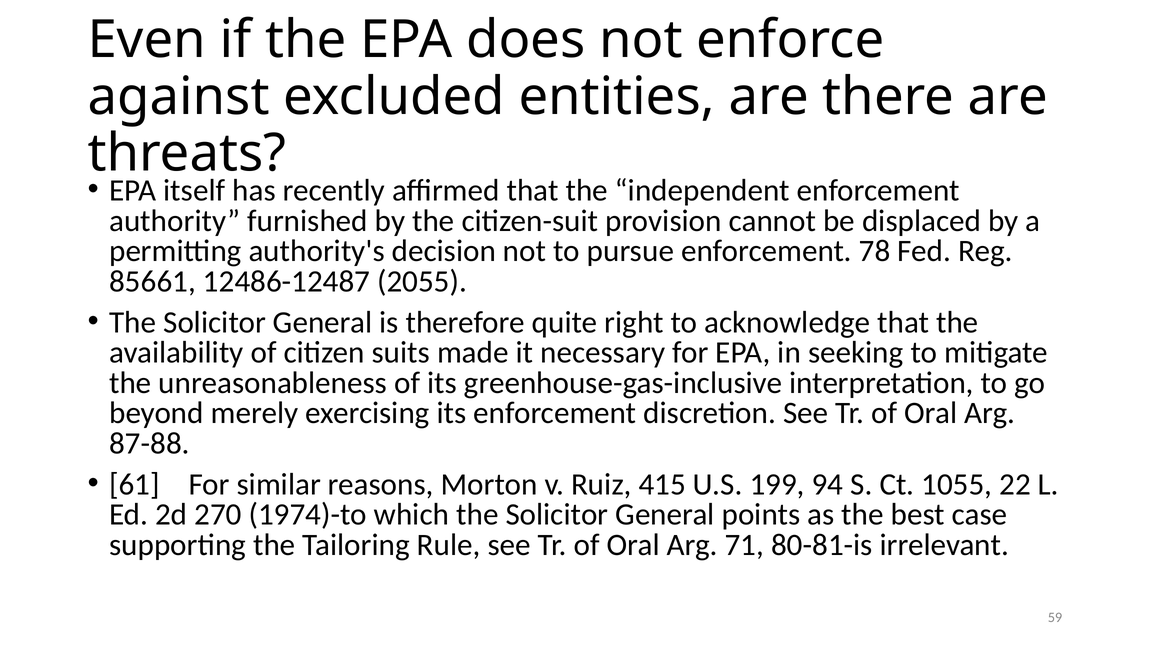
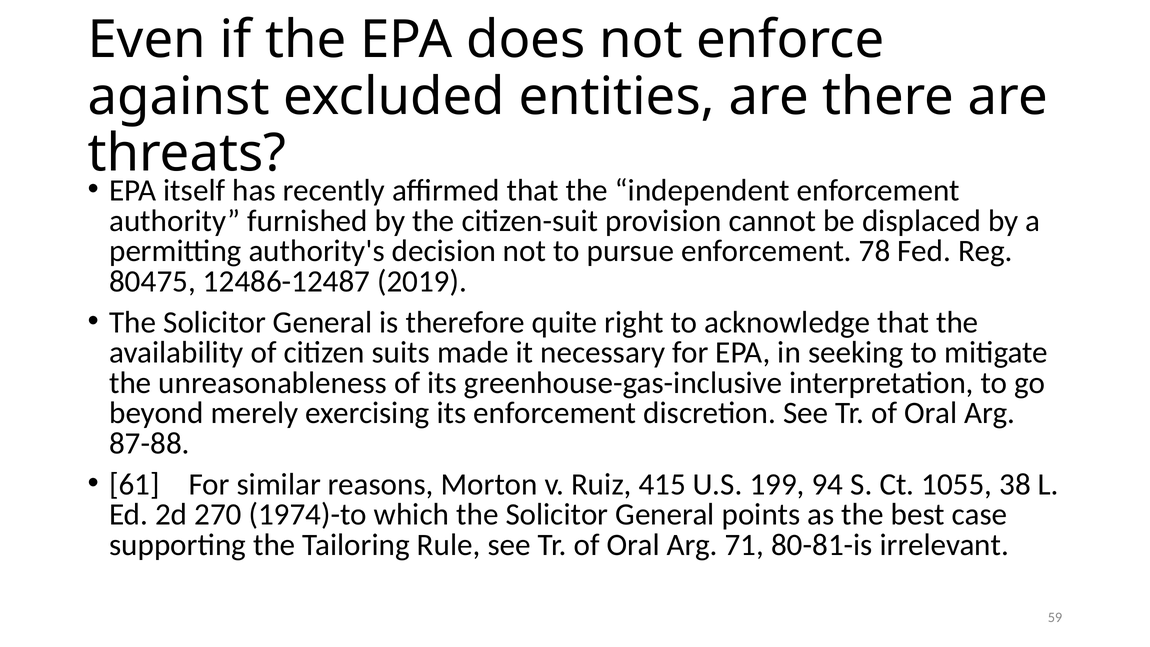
85661: 85661 -> 80475 (153, 281)
2055: 2055 -> 2019 (422, 281)
22: 22 -> 38 (1015, 484)
